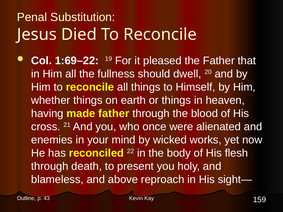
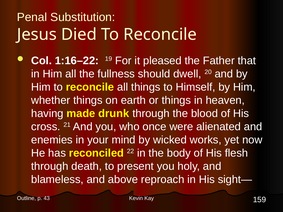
1:69–22: 1:69–22 -> 1:16–22 (77, 61)
made father: father -> drunk (114, 114)
